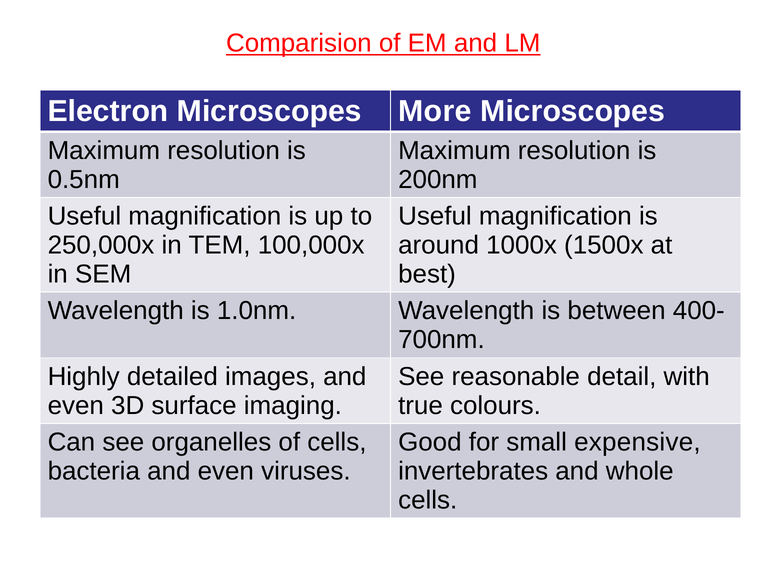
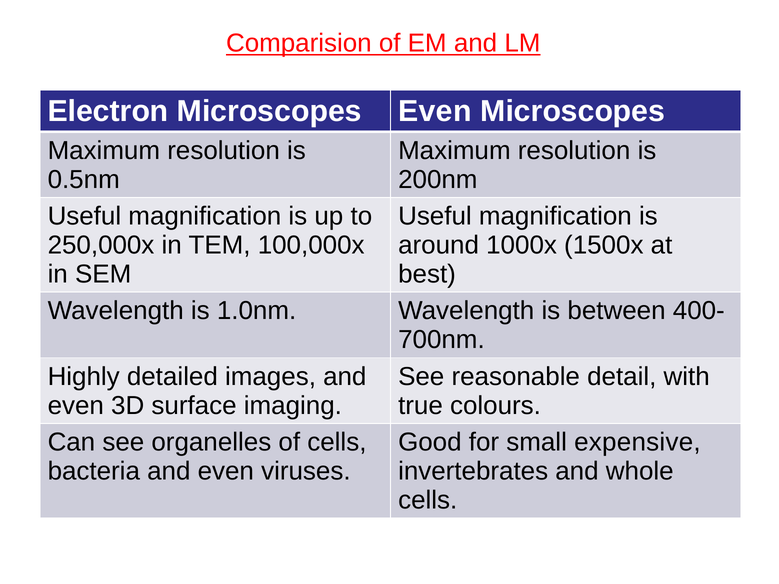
Microscopes More: More -> Even (435, 112)
